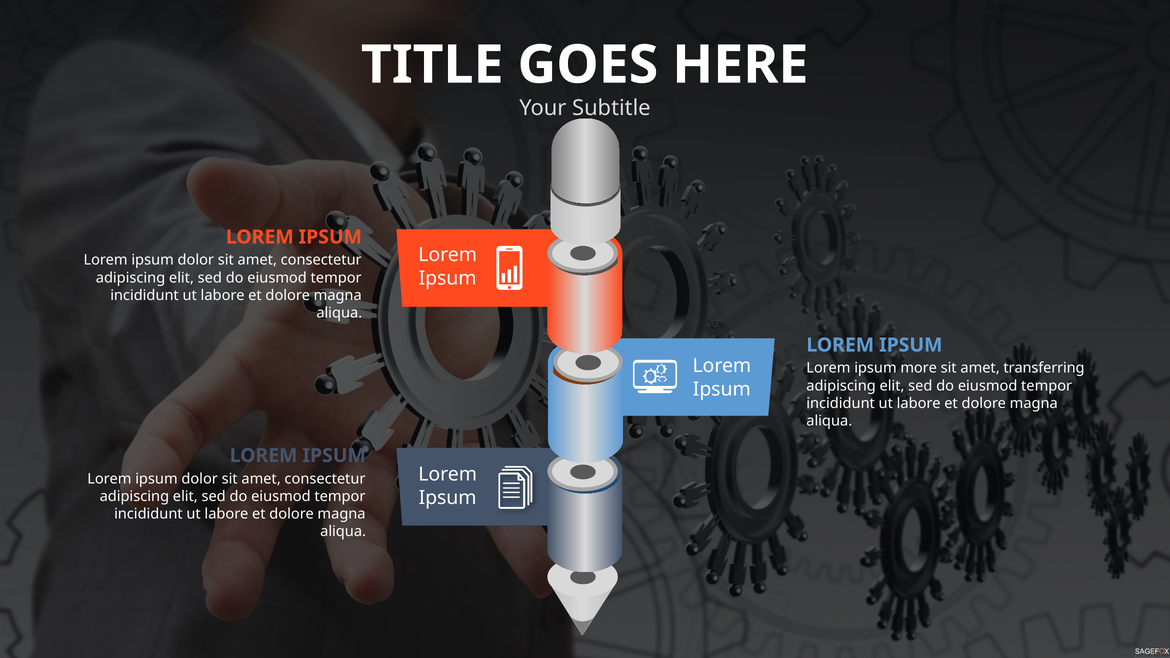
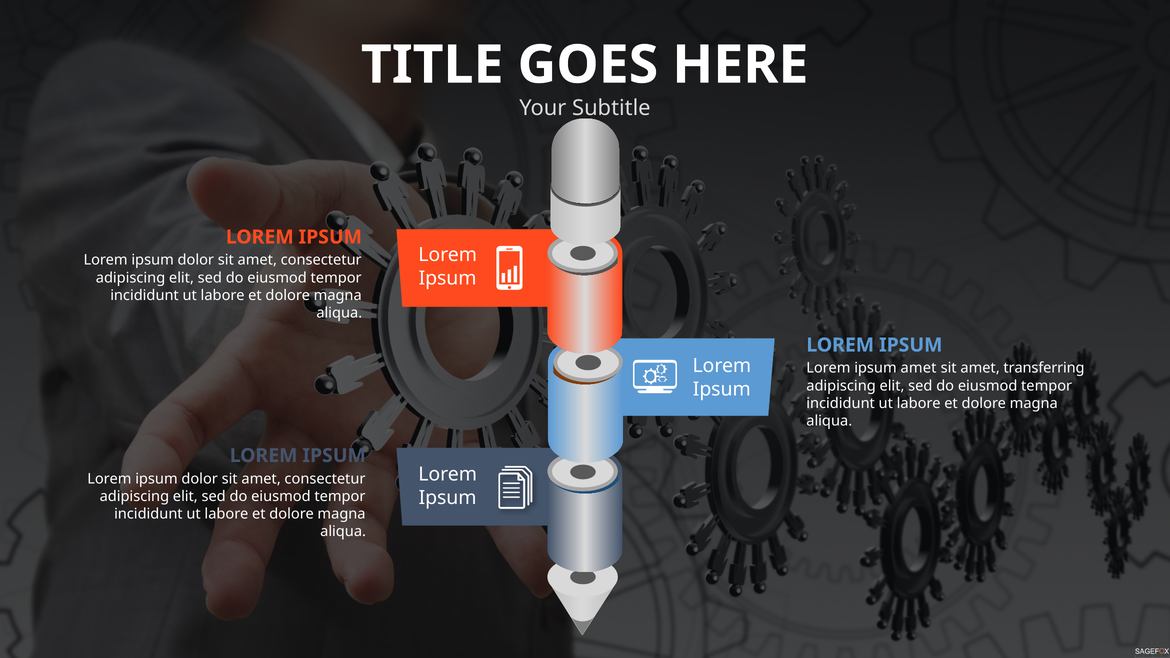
ipsum more: more -> amet (919, 368)
